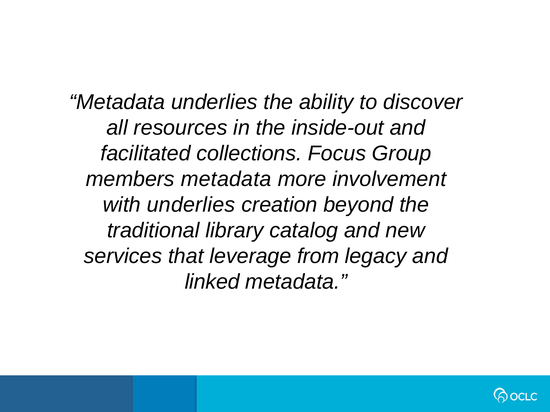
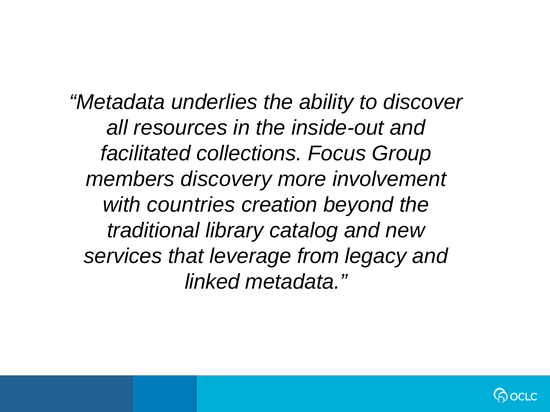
members metadata: metadata -> discovery (226, 179)
with underlies: underlies -> countries (191, 205)
